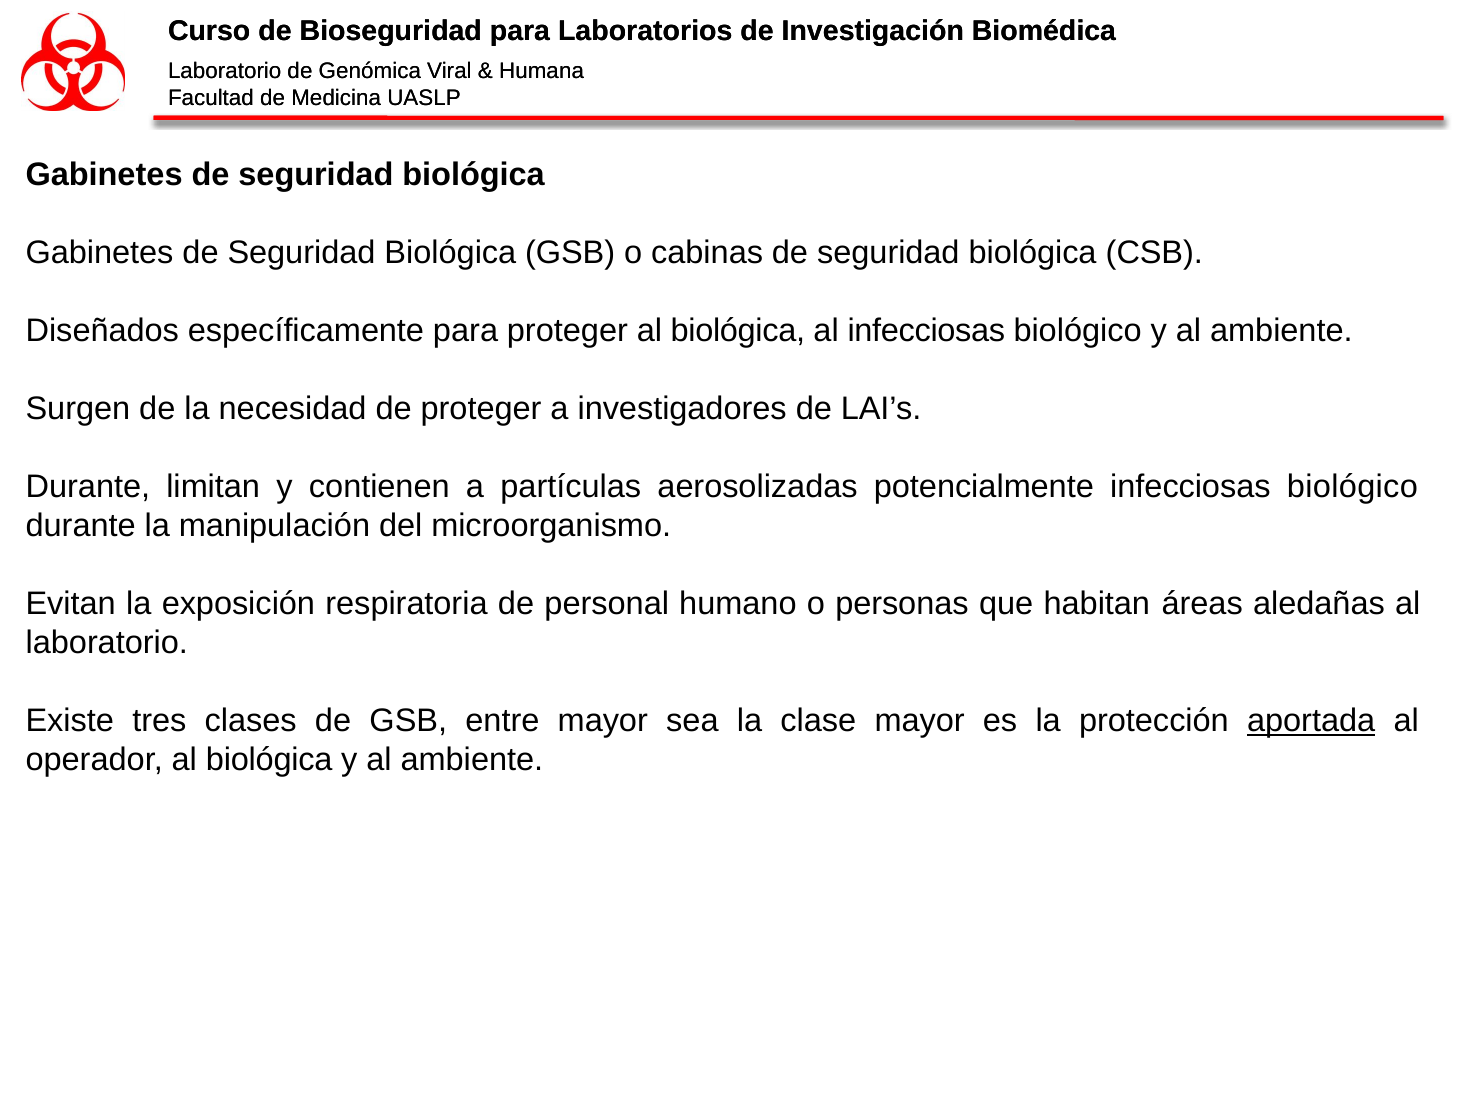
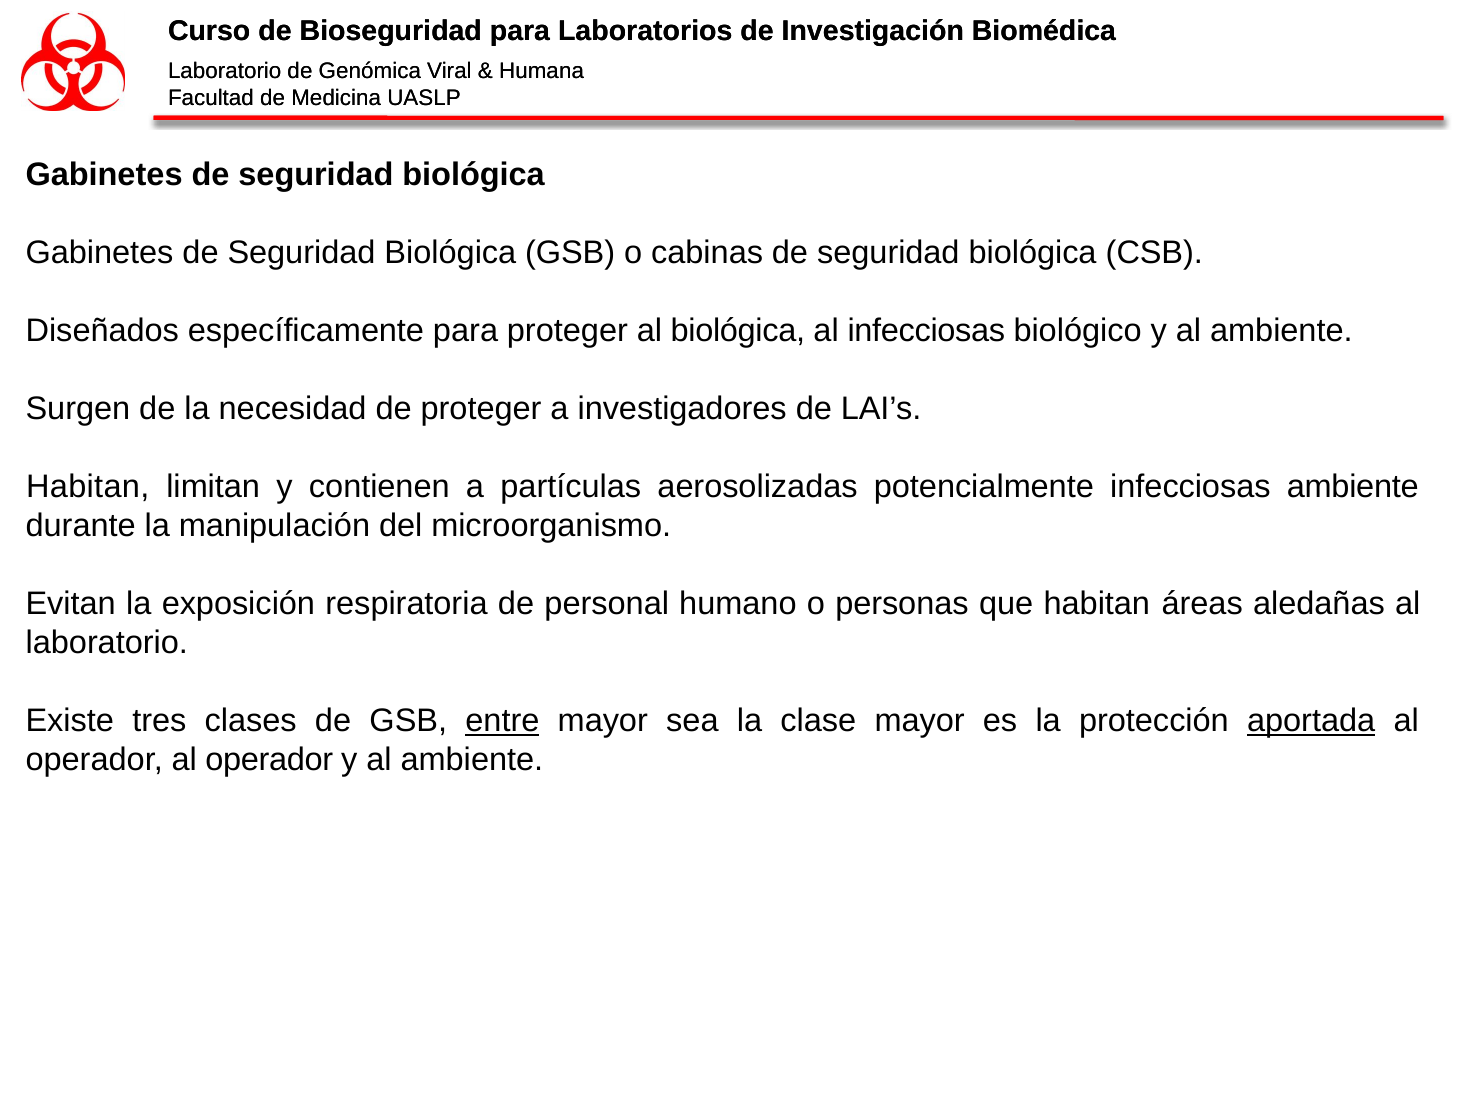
Durante: Durante -> Habitan (88, 487)
potencialmente infecciosas biológico: biológico -> ambiente (1353, 487)
entre underline: none -> present (502, 721)
operador al biológica: biológica -> operador (269, 760)
